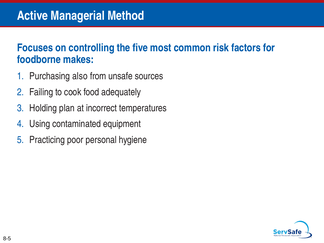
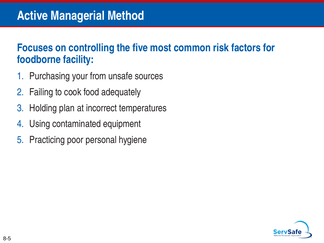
makes: makes -> facility (79, 60)
also: also -> your (80, 76)
